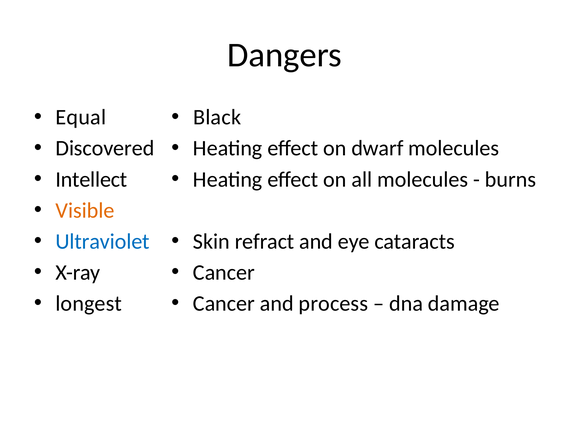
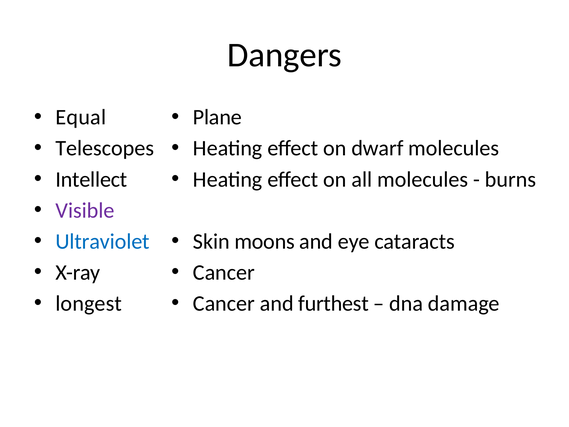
Black: Black -> Plane (217, 117)
Discovered: Discovered -> Telescopes (105, 148)
Visible colour: orange -> purple (85, 210)
refract: refract -> moons (265, 241)
process: process -> furthest (334, 303)
